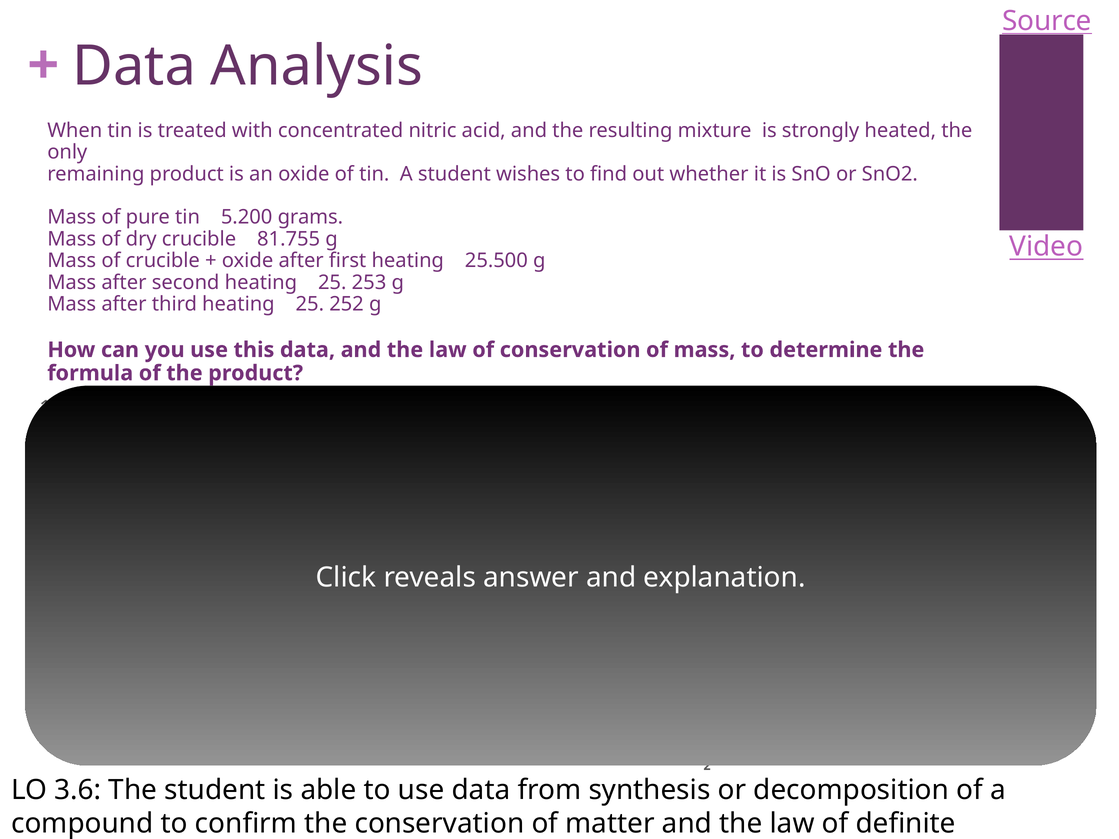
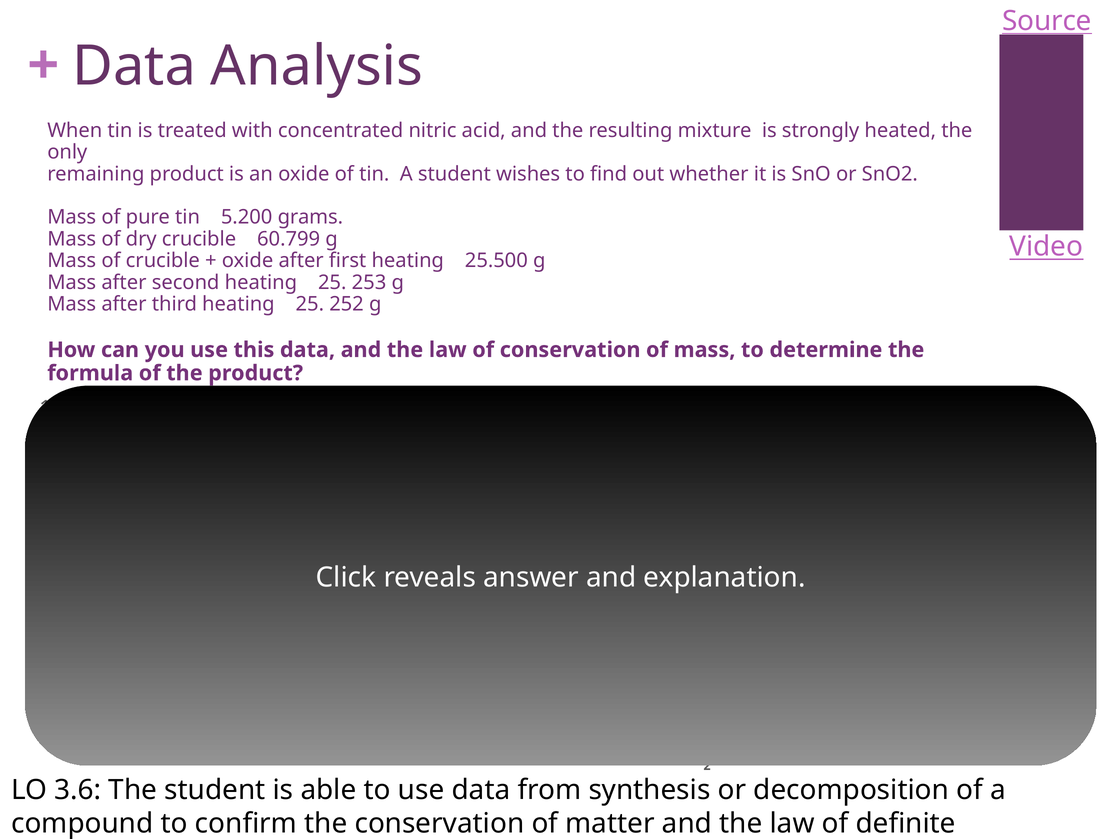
81.755: 81.755 -> 60.799 (289, 239)
